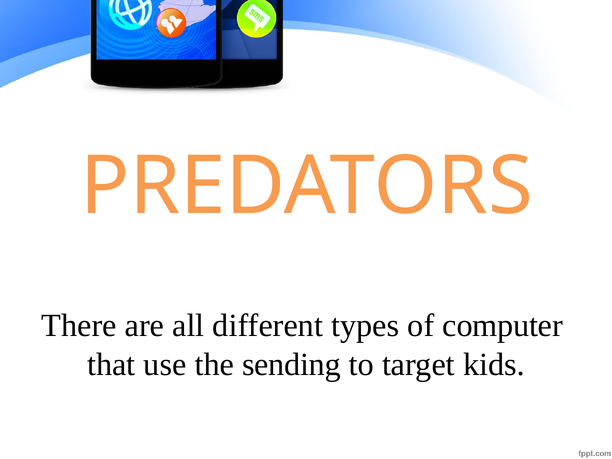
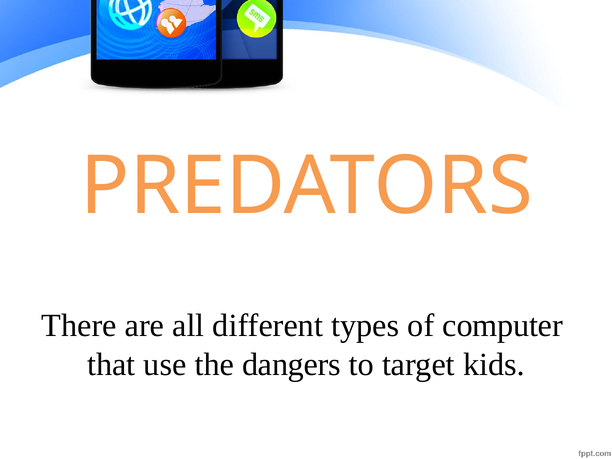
sending: sending -> dangers (292, 364)
